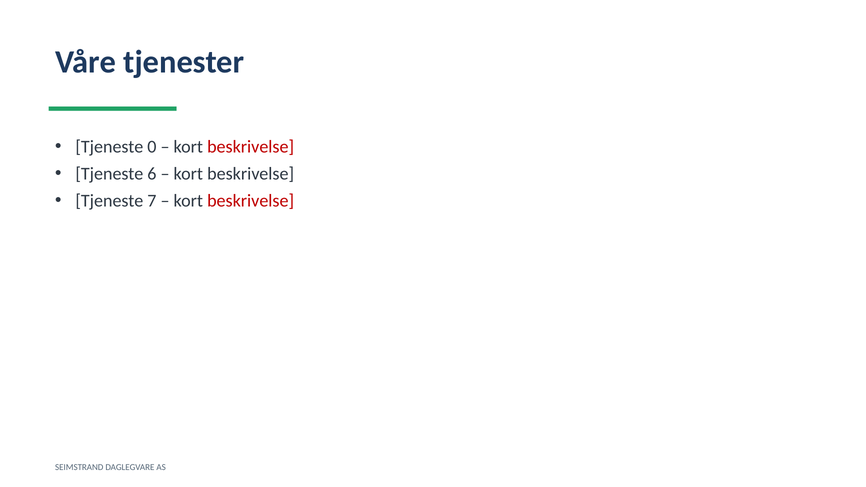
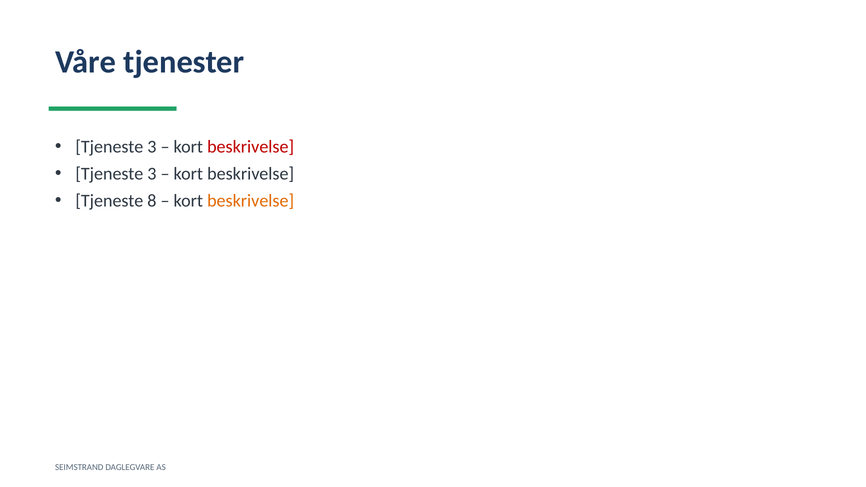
0: 0 -> 3 (152, 147)
6: 6 -> 3 (152, 174)
7: 7 -> 8 (152, 201)
beskrivelse colour: red -> orange (251, 201)
